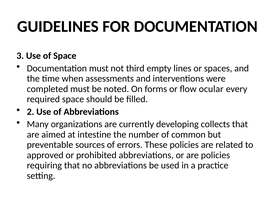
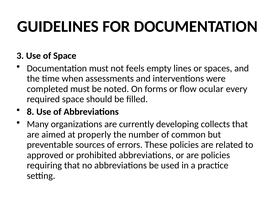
third: third -> feels (135, 68)
2: 2 -> 8 (31, 112)
intestine: intestine -> properly (94, 135)
